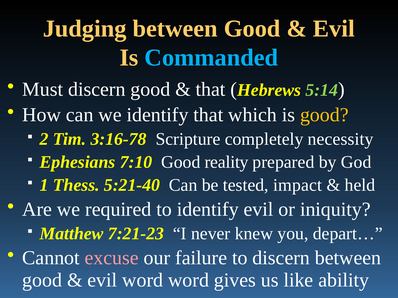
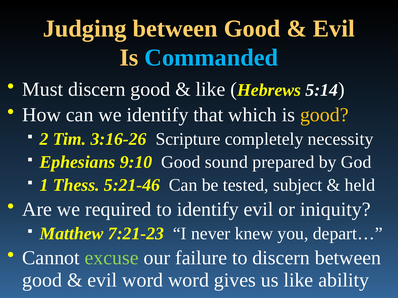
that: that -> like (211, 89)
5:14 colour: light green -> white (322, 90)
3:16-78: 3:16-78 -> 3:16-26 (119, 139)
7:10: 7:10 -> 9:10 (136, 162)
reality: reality -> sound (226, 162)
5:21-40: 5:21-40 -> 5:21-46 (132, 185)
impact: impact -> subject (298, 185)
excuse colour: pink -> light green (112, 258)
